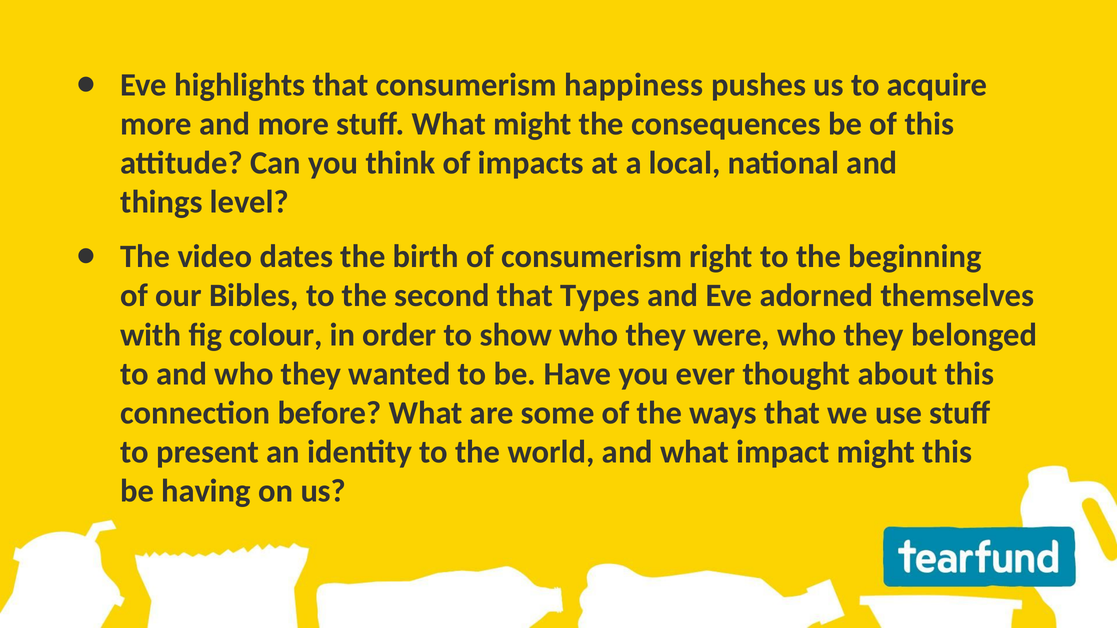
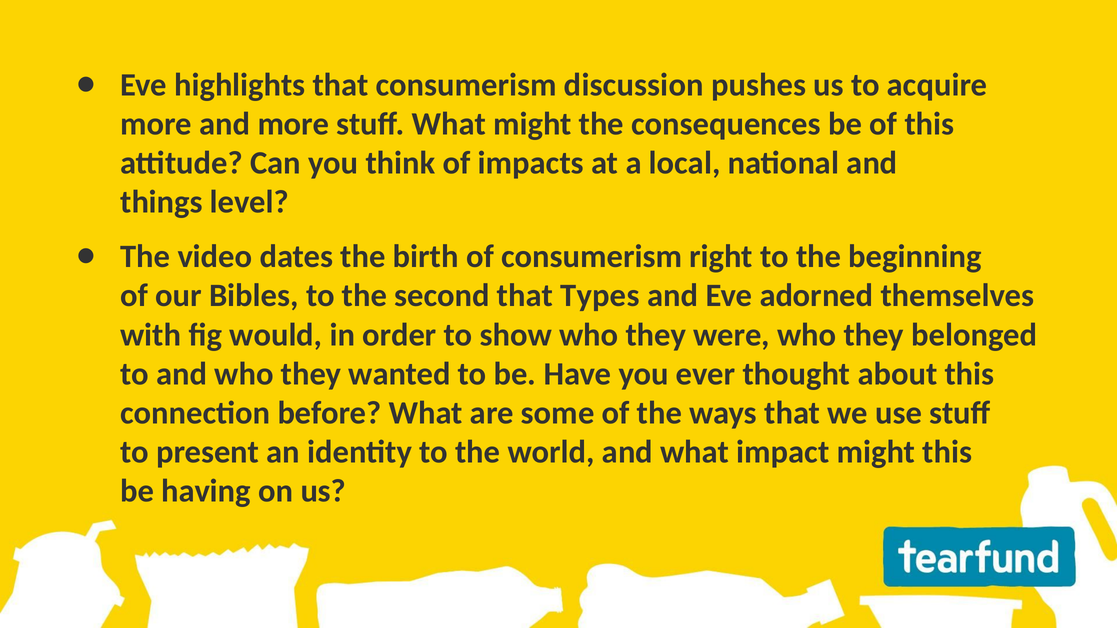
happiness: happiness -> discussion (634, 85)
colour: colour -> would (276, 335)
